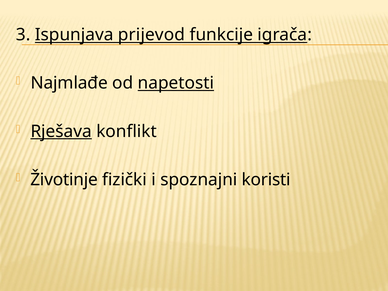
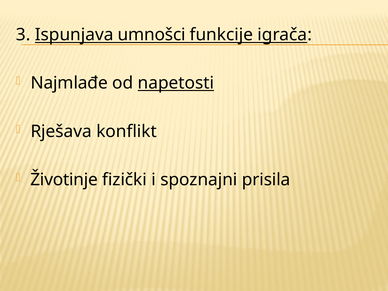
prijevod: prijevod -> umnošci (152, 35)
Rješava underline: present -> none (61, 131)
koristi: koristi -> prisila (266, 180)
